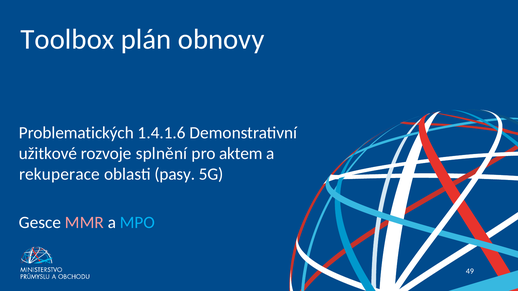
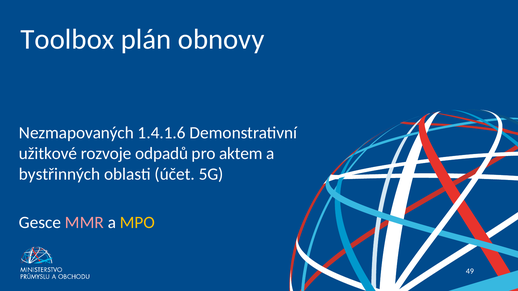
Problematických: Problematických -> Nezmapovaných (76, 133)
splnění: splnění -> odpadů (162, 154)
rekuperace: rekuperace -> bystřinných (60, 174)
pasy: pasy -> účet (175, 174)
MPO colour: light blue -> yellow (137, 223)
